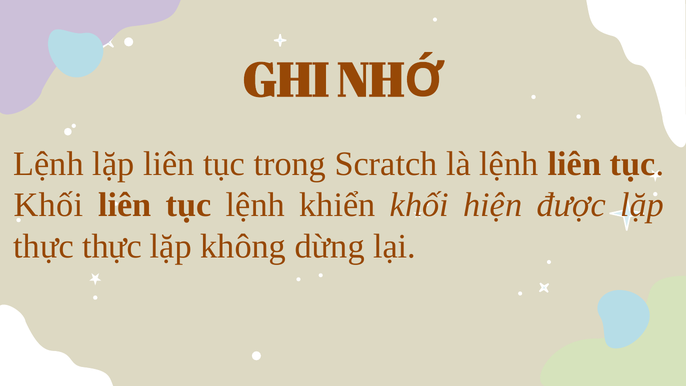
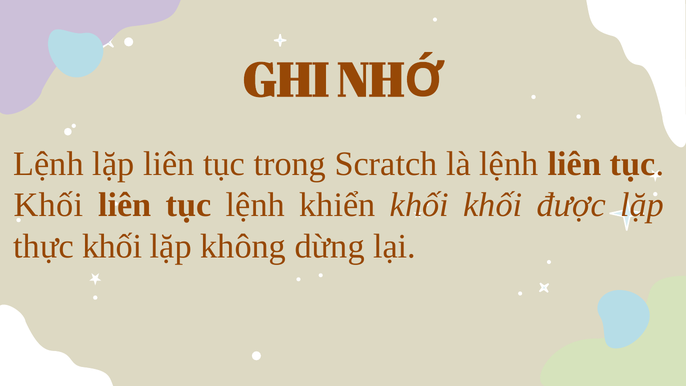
khối hiện: hiện -> khối (493, 205)
thực thực: thực -> khối (112, 246)
